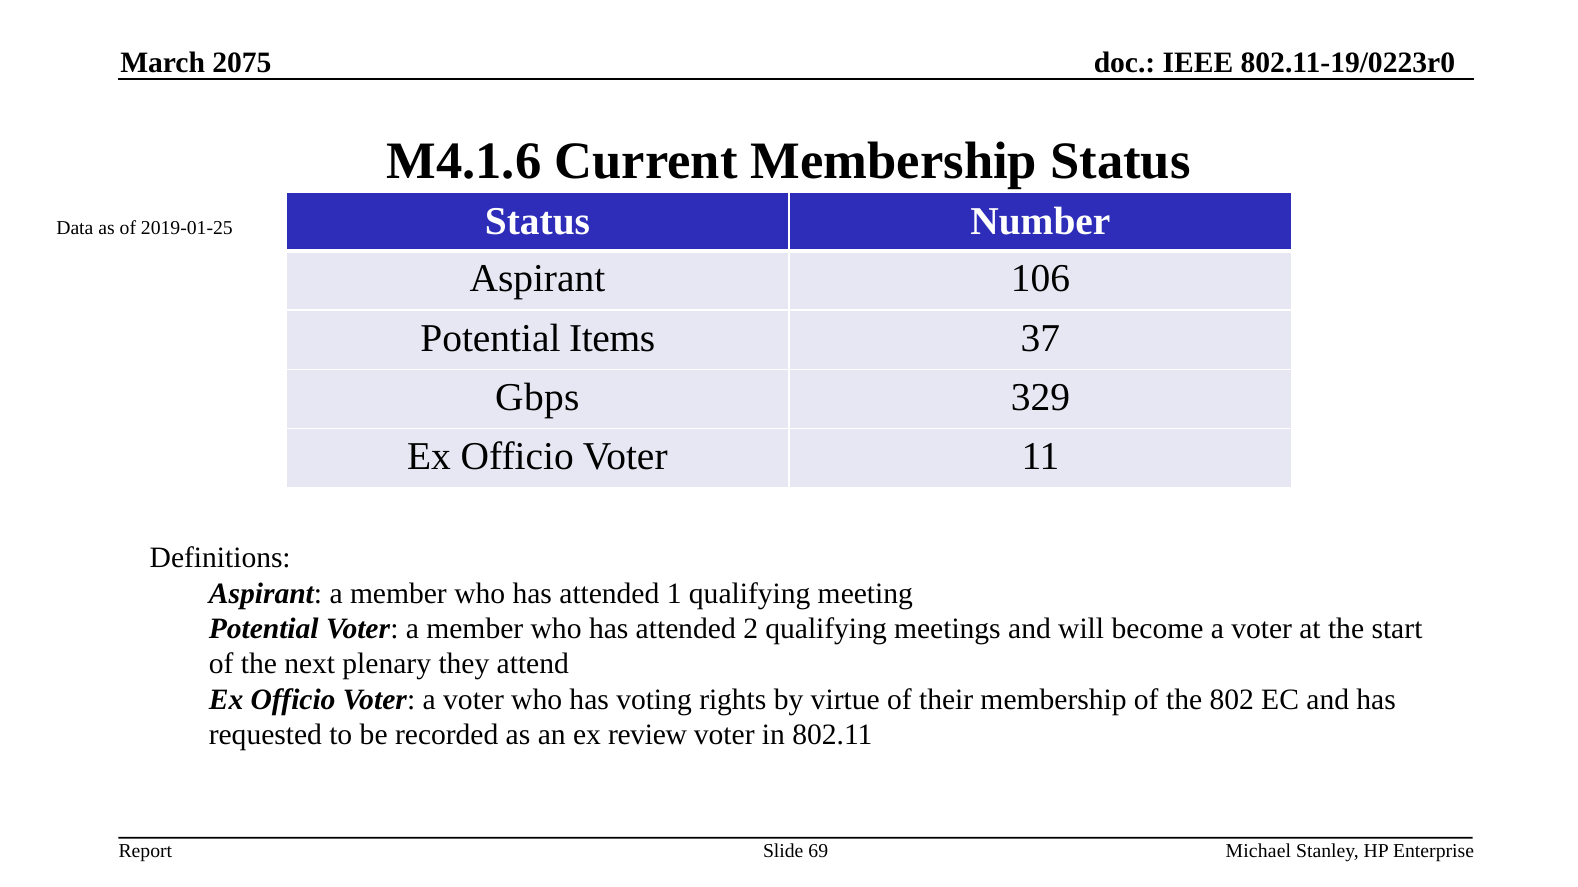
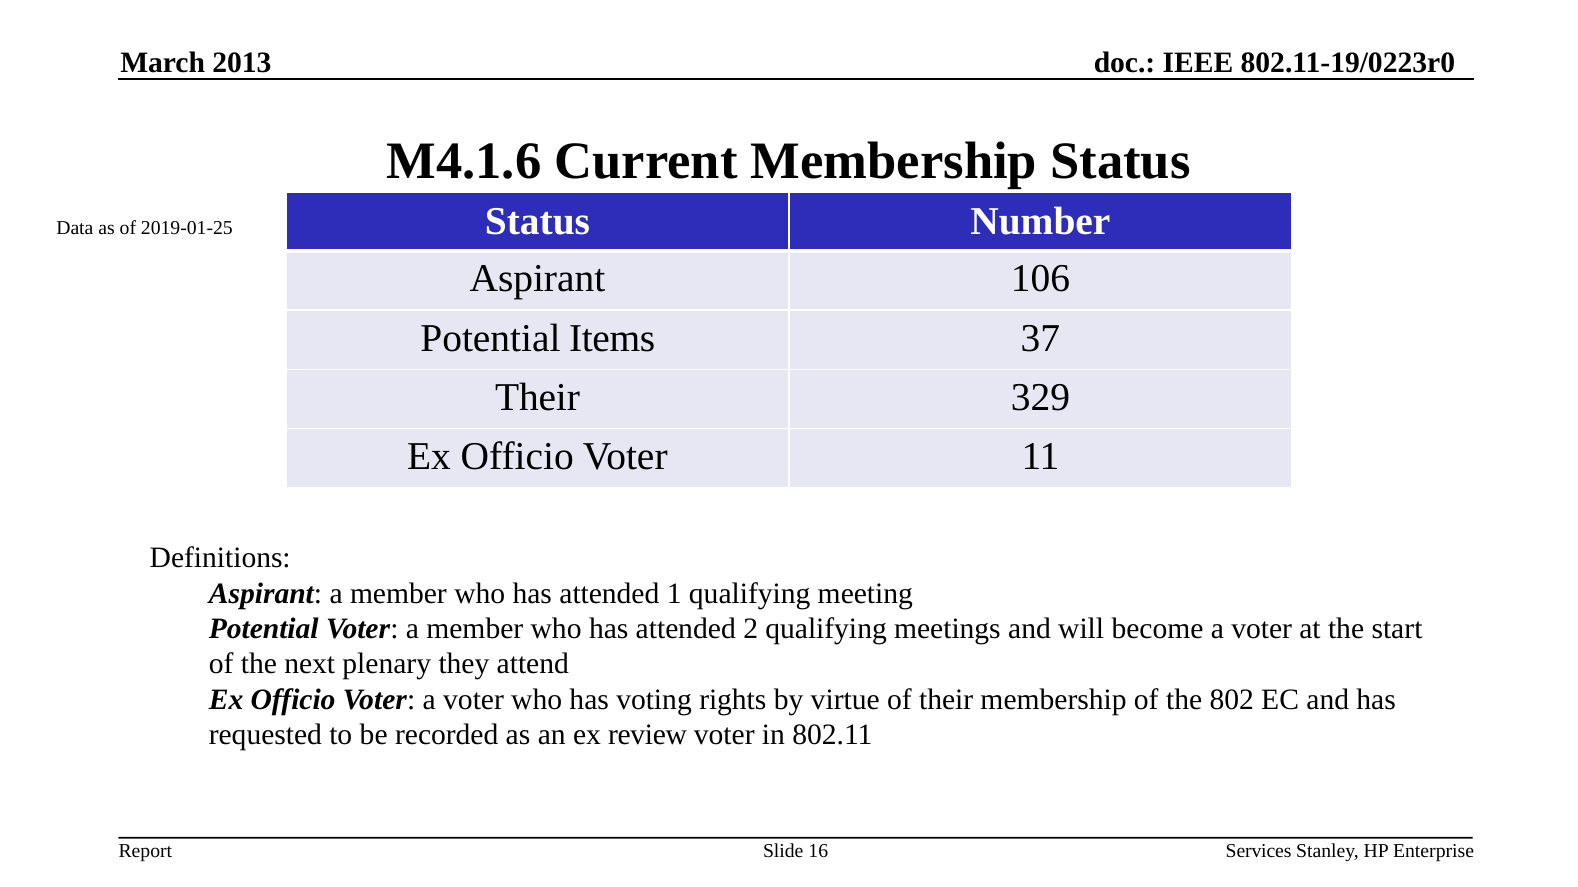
2075: 2075 -> 2013 (242, 63)
Gbps: Gbps -> Their (538, 398)
Michael: Michael -> Services (1259, 851)
69: 69 -> 16 (818, 851)
